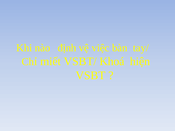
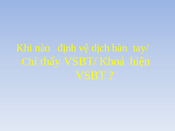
việc: việc -> dịch (101, 48)
miết: miết -> thấy (50, 61)
